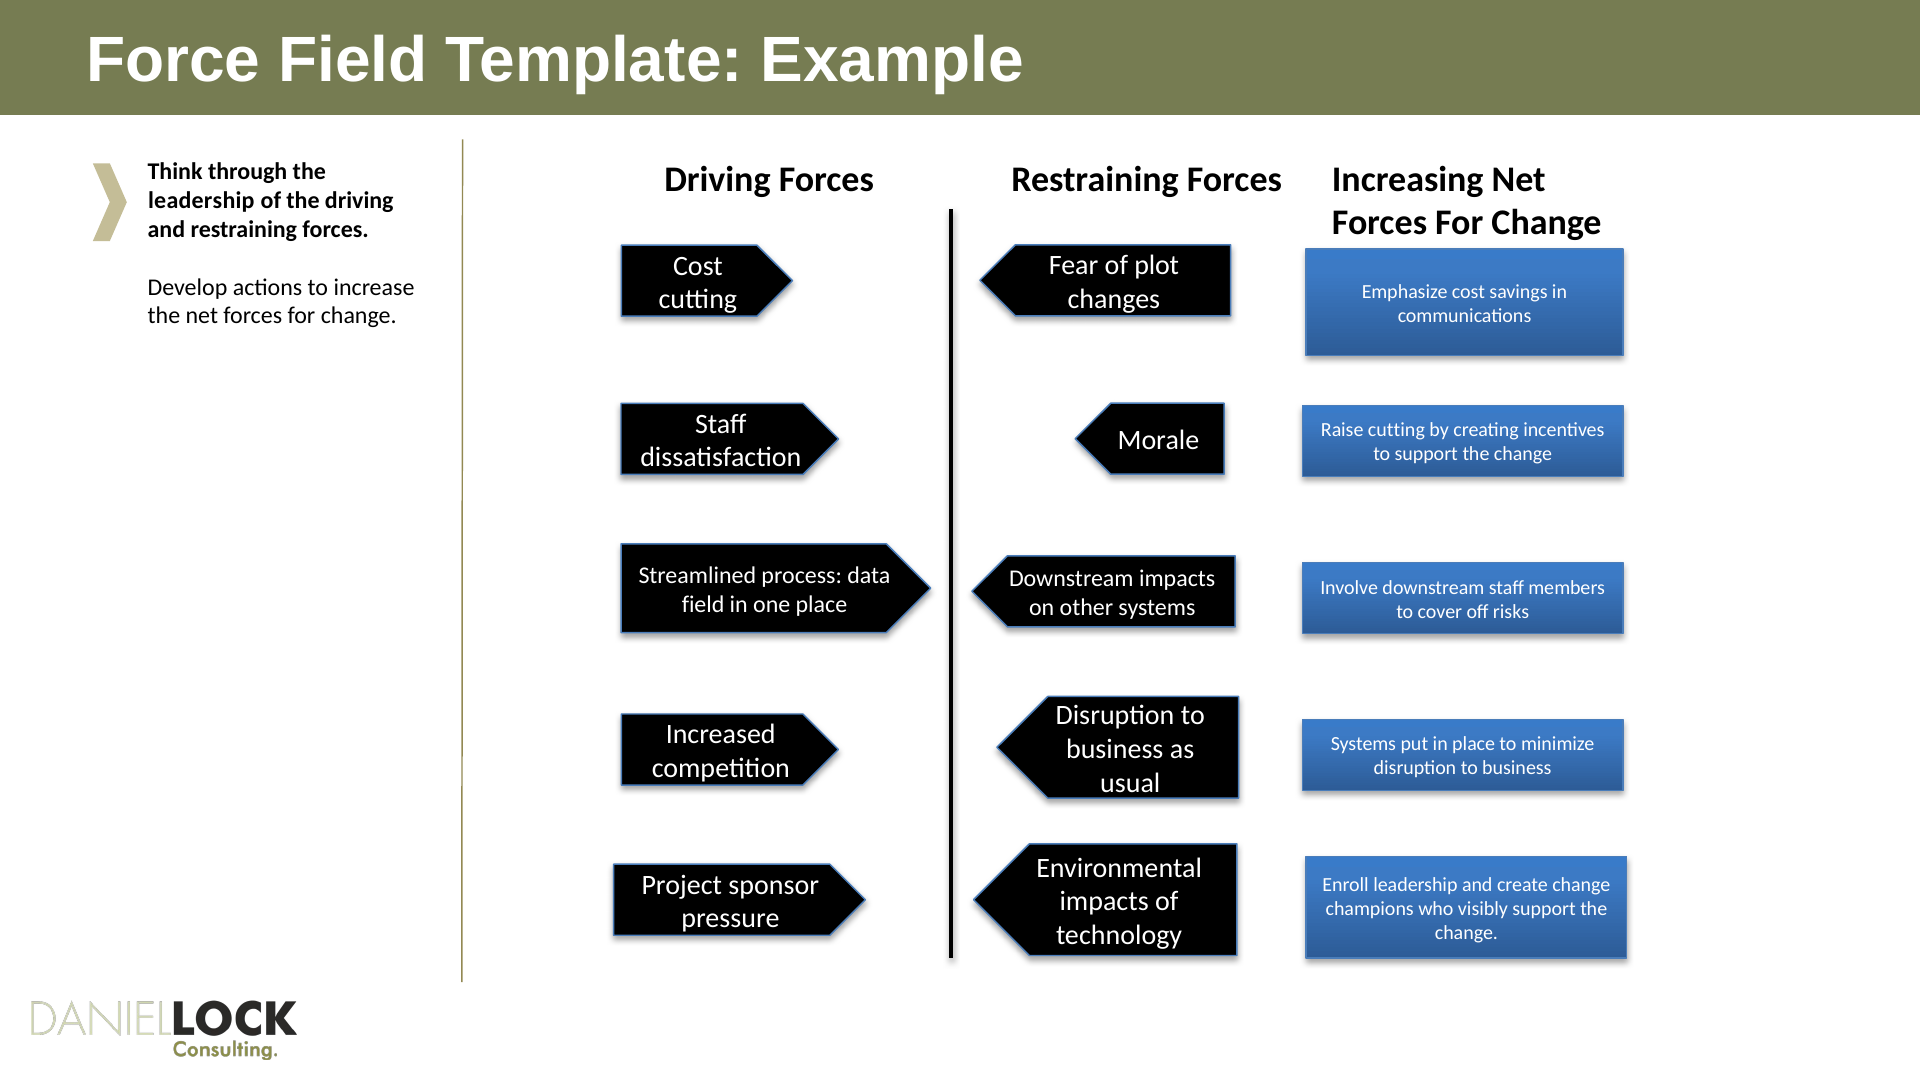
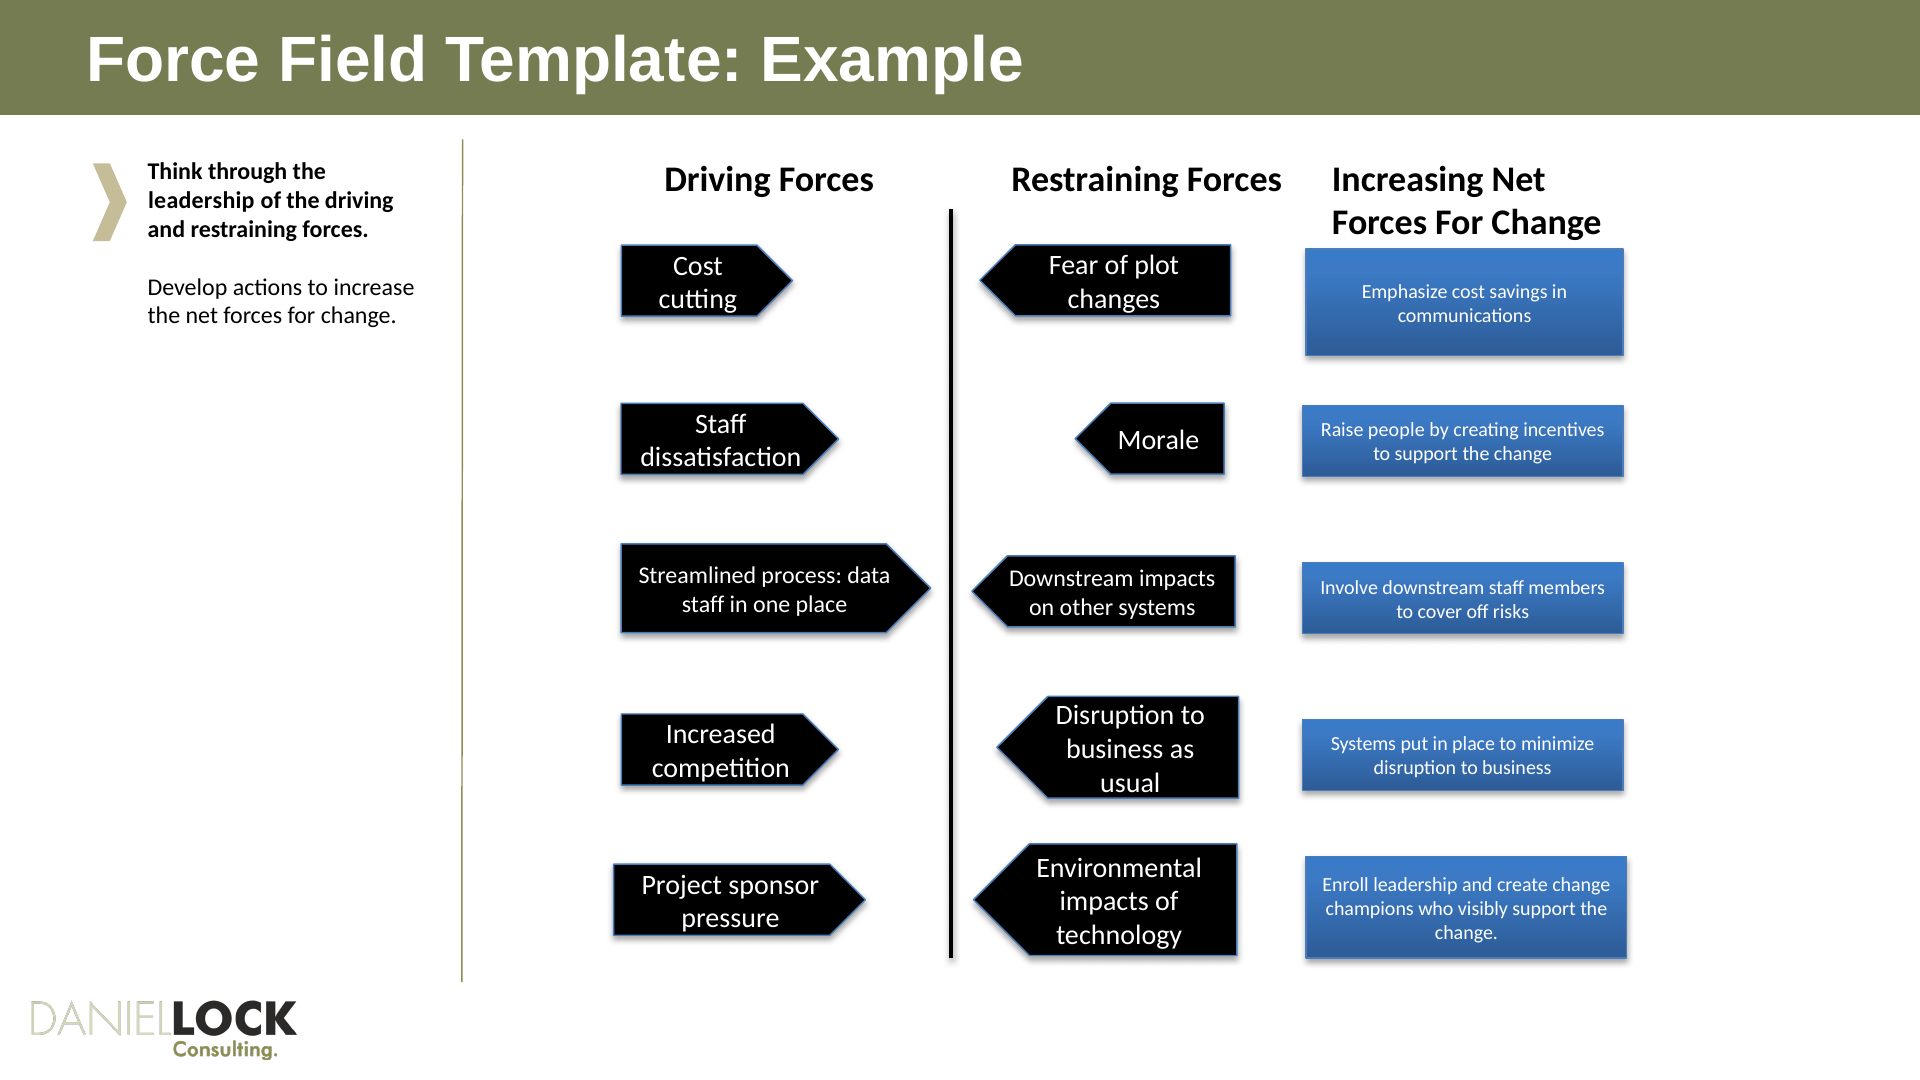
Raise cutting: cutting -> people (1396, 430)
field: field -> staff (703, 604)
